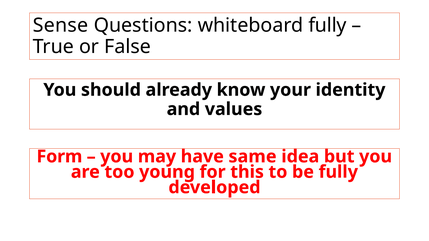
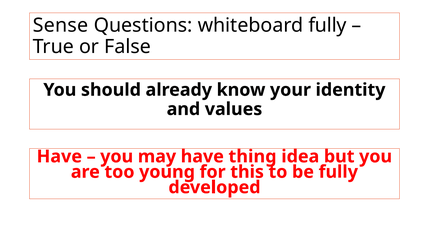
Form: Form -> Have (59, 157)
same: same -> thing (253, 157)
